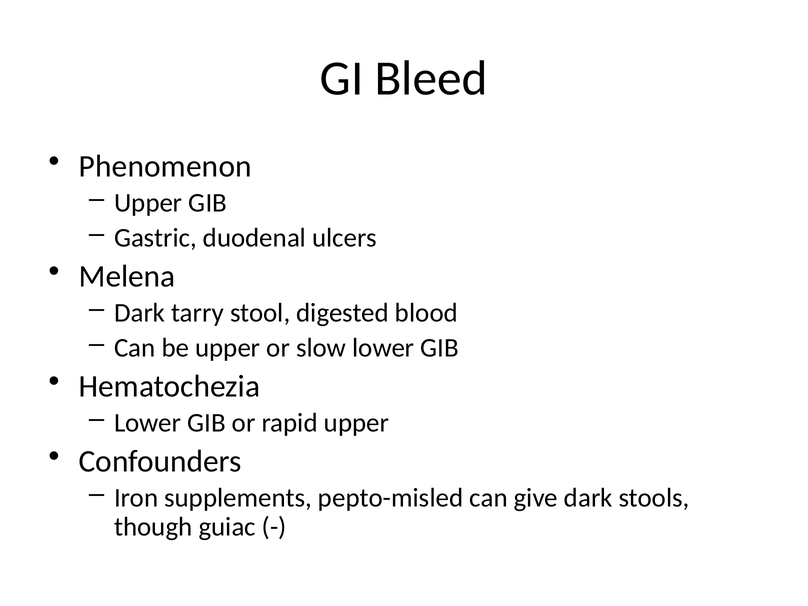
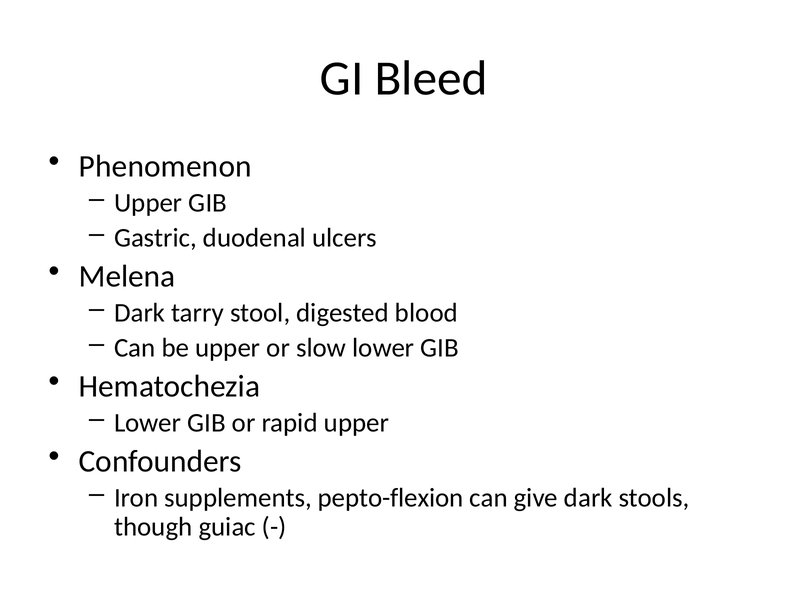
pepto-misled: pepto-misled -> pepto-flexion (391, 498)
